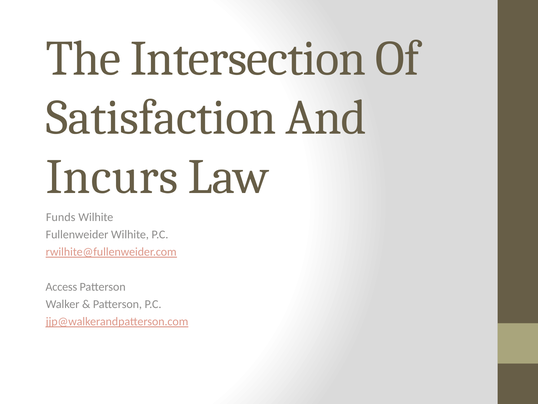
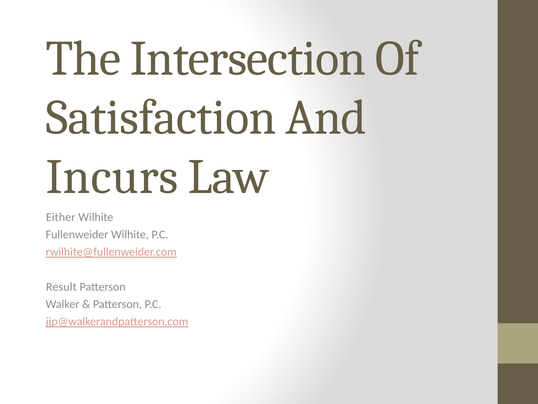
Funds: Funds -> Either (61, 217)
Access: Access -> Result (61, 287)
